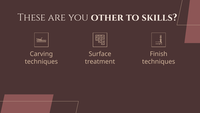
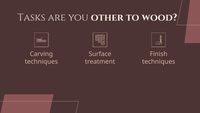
These: These -> Tasks (32, 17)
skills: skills -> wood (159, 17)
